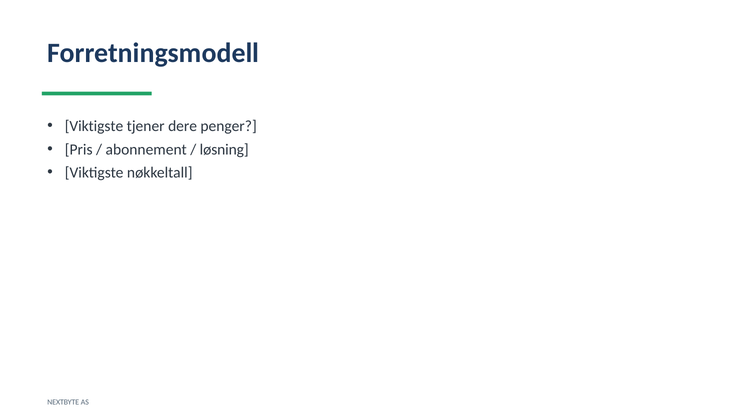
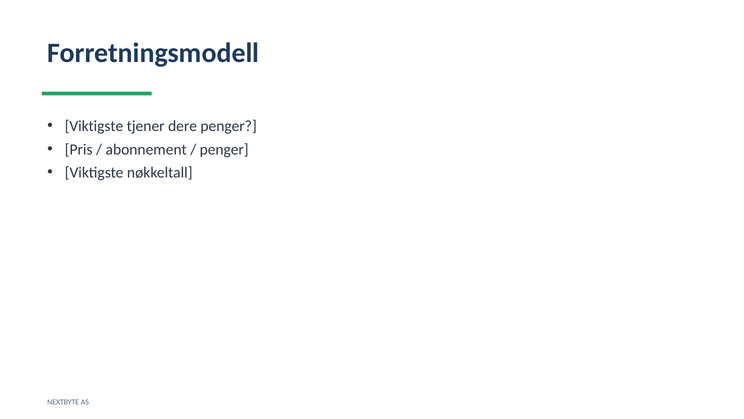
løsning: løsning -> penger (224, 149)
